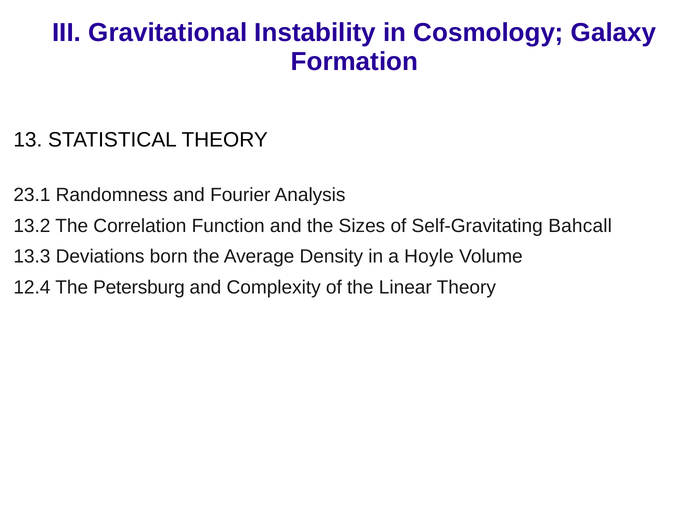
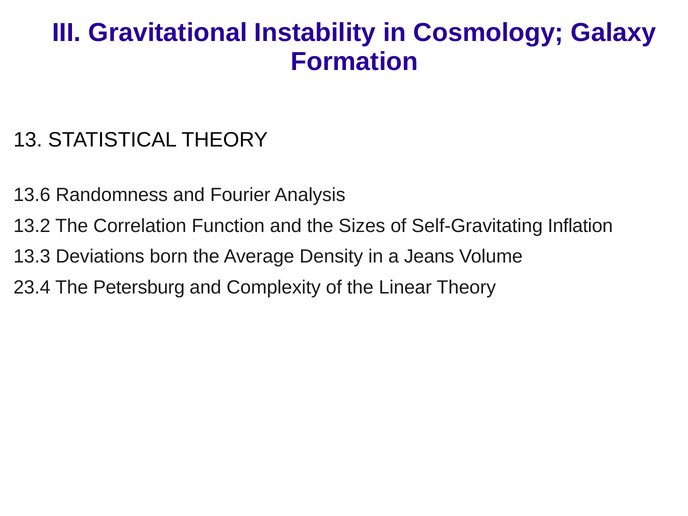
23.1: 23.1 -> 13.6 (32, 195)
Bahcall: Bahcall -> Inflation (580, 226)
Hoyle: Hoyle -> Jeans (429, 257)
12.4: 12.4 -> 23.4 (32, 288)
